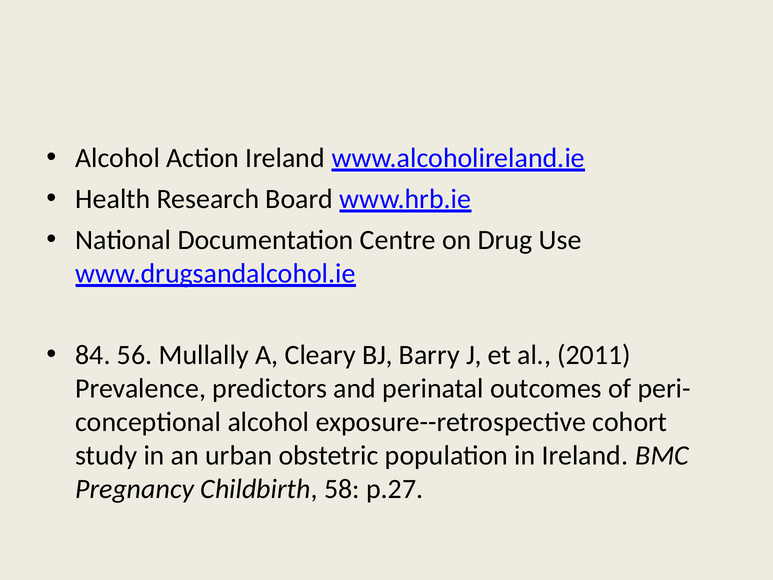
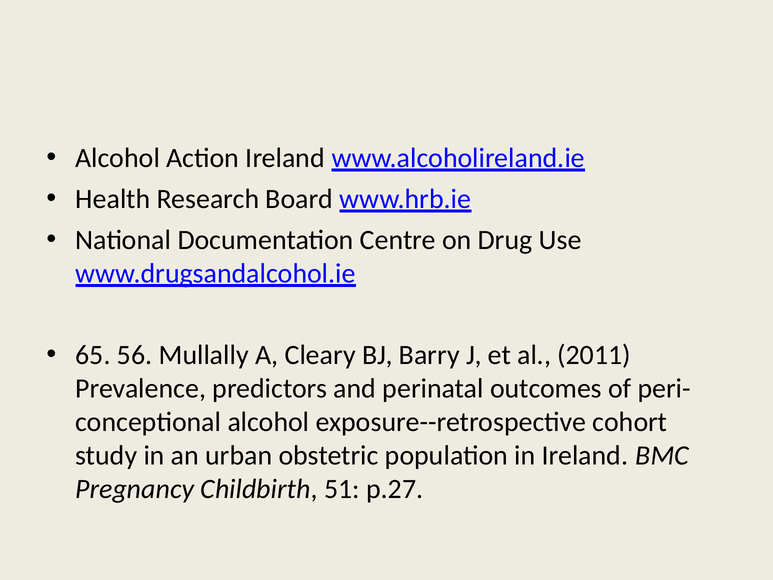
84: 84 -> 65 (93, 355)
58: 58 -> 51 (342, 489)
